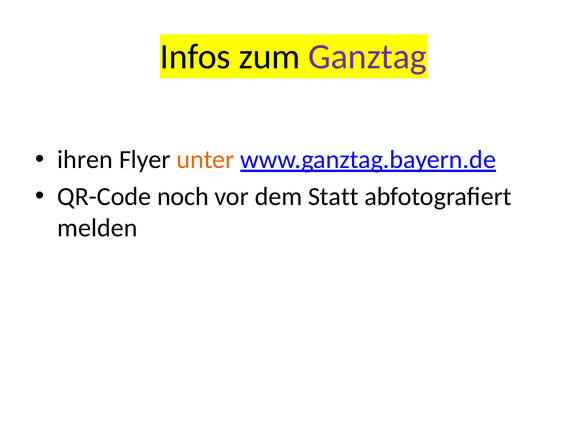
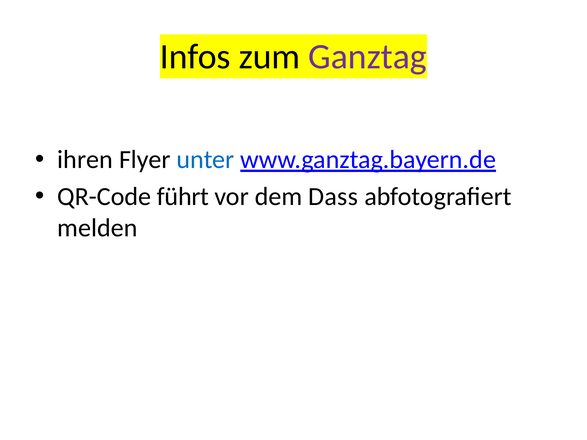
unter colour: orange -> blue (205, 160)
noch: noch -> führt (183, 197)
Statt: Statt -> Dass (333, 197)
